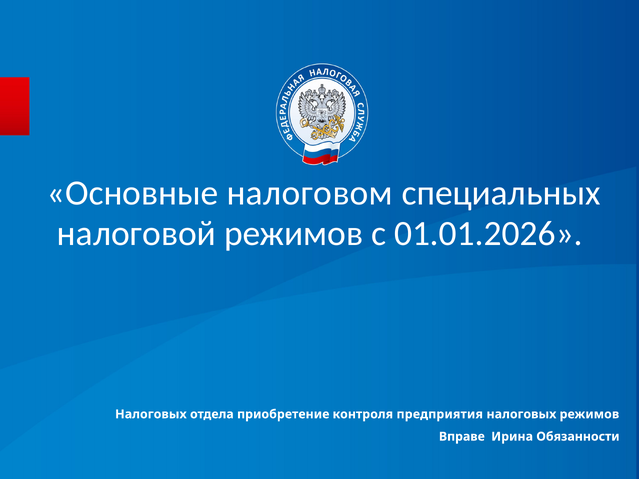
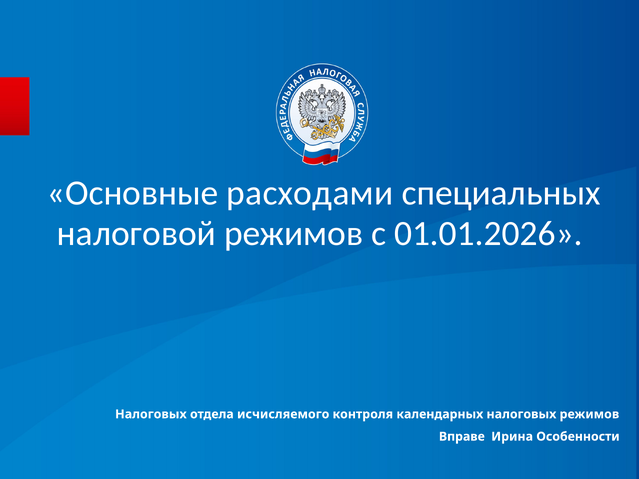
налоговом: налоговом -> расходами (310, 193)
приобретение: приобретение -> исчисляемого (283, 414)
предприятия: предприятия -> календарных (440, 414)
Обязанности: Обязанности -> Особенности (578, 437)
